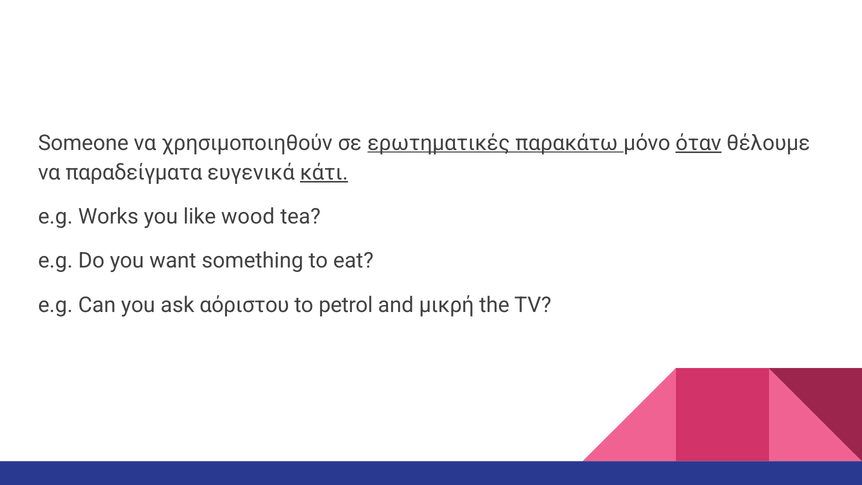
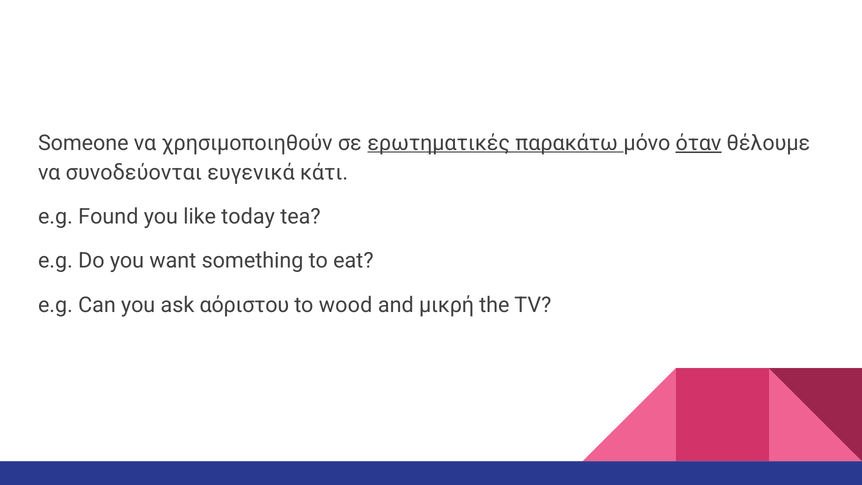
παραδείγματα: παραδείγματα -> συνοδεύονται (134, 173)
κάτι underline: present -> none (324, 173)
Works: Works -> Found (108, 217)
wood: wood -> today (248, 217)
petrol: petrol -> wood (346, 305)
